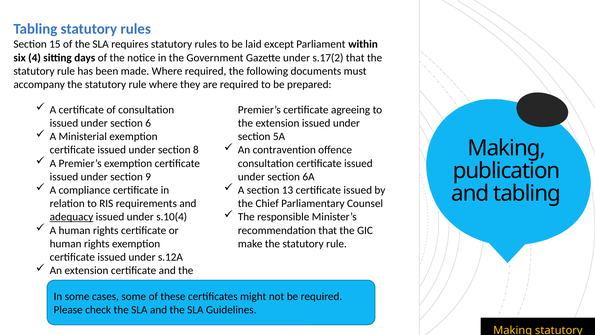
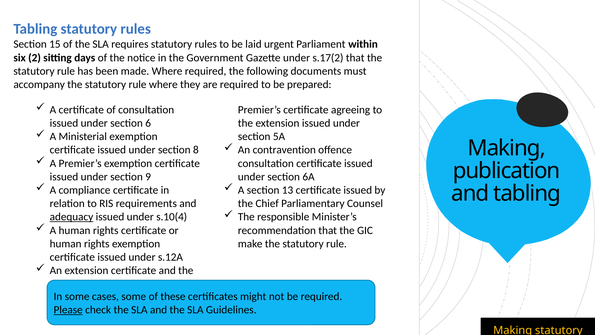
except: except -> urgent (279, 44)
4: 4 -> 2 (35, 58)
Please underline: none -> present (68, 310)
